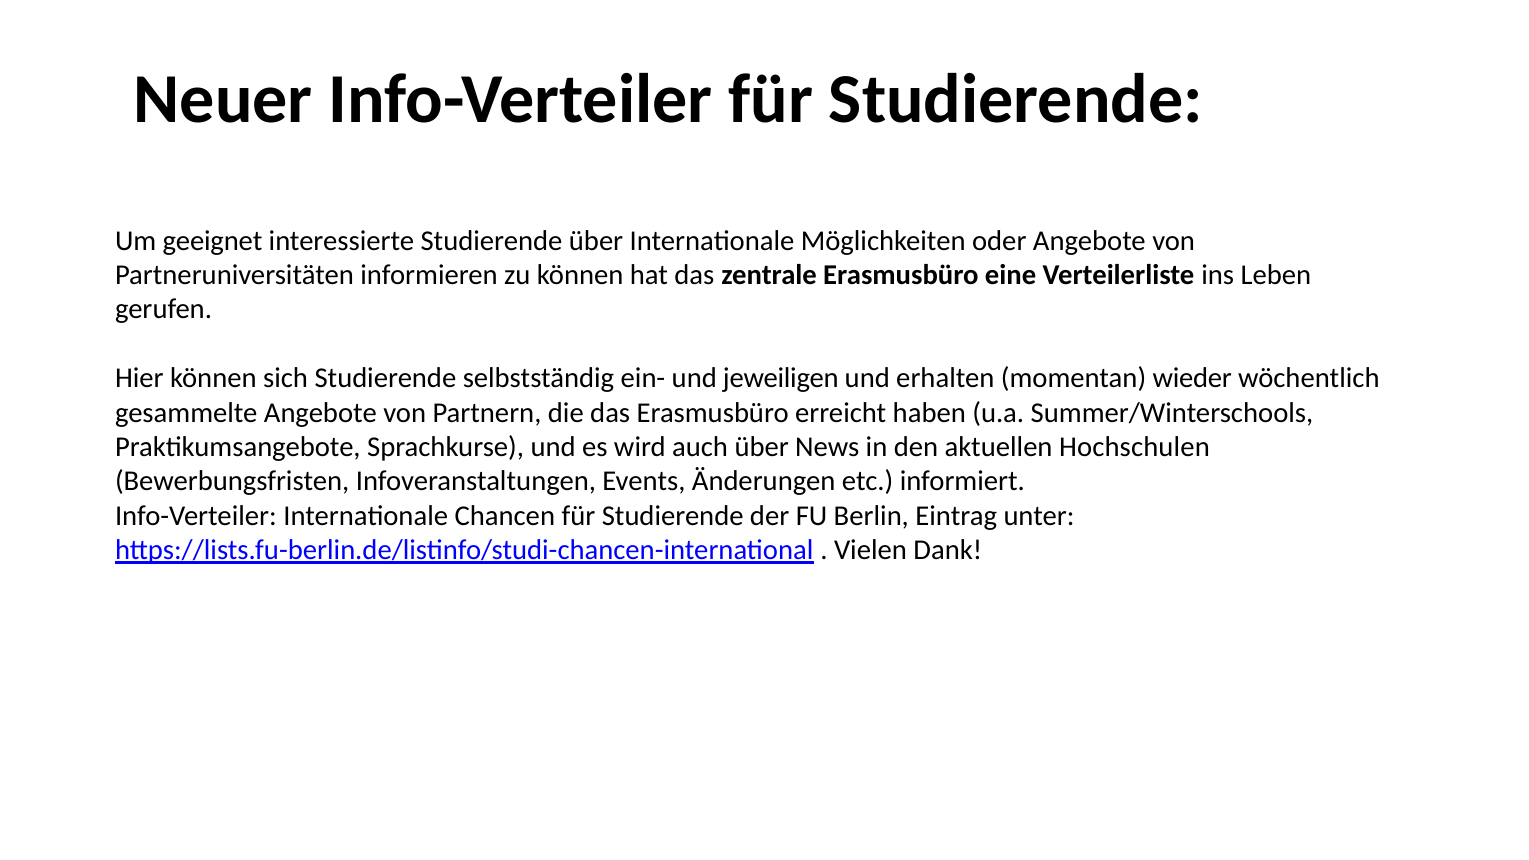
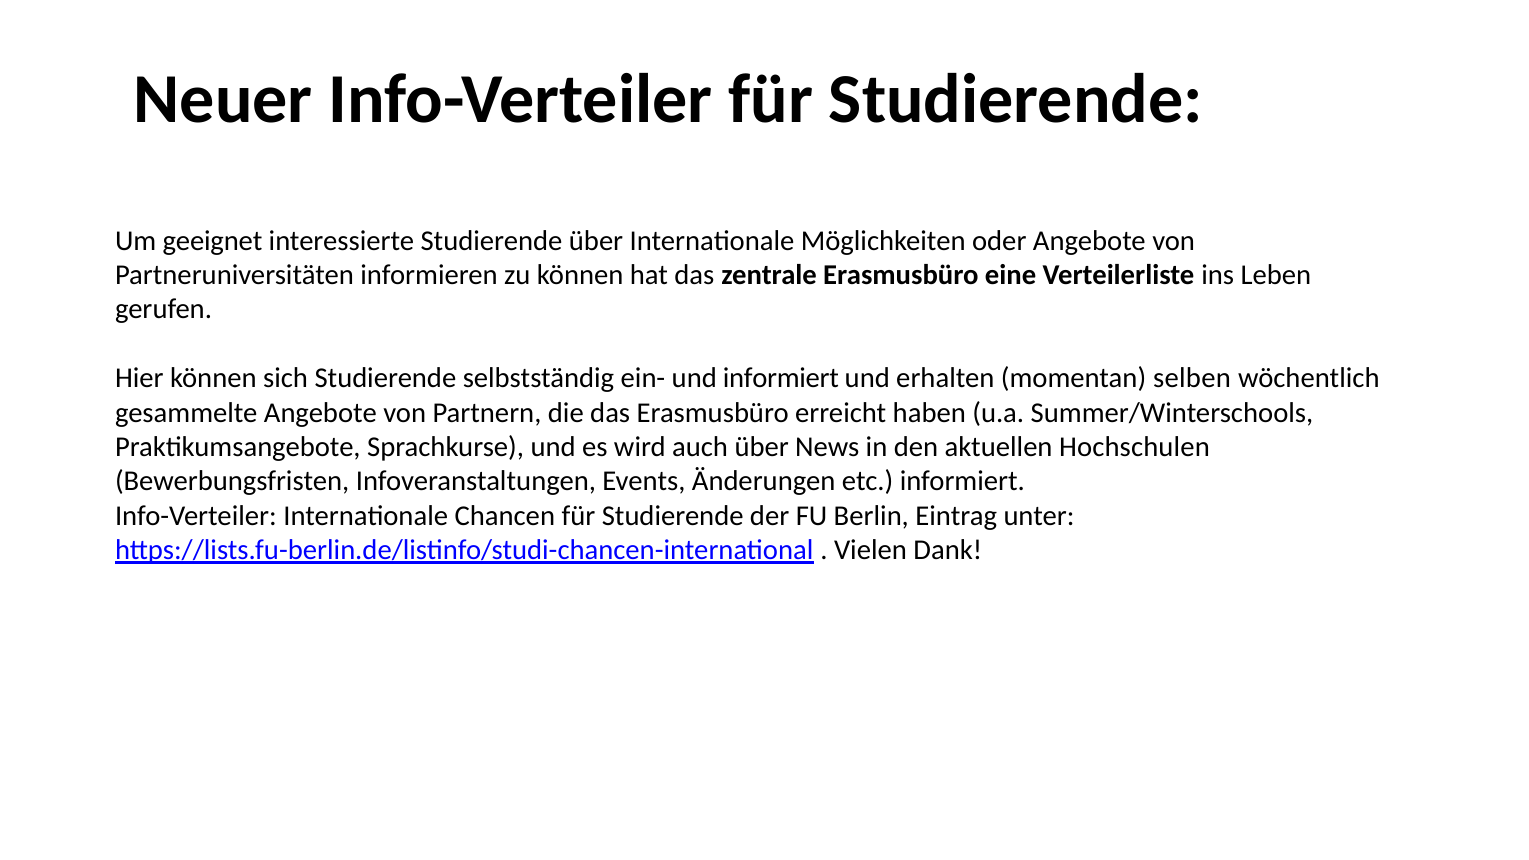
und jeweiligen: jeweiligen -> informiert (781, 378)
wieder: wieder -> selben (1192, 378)
